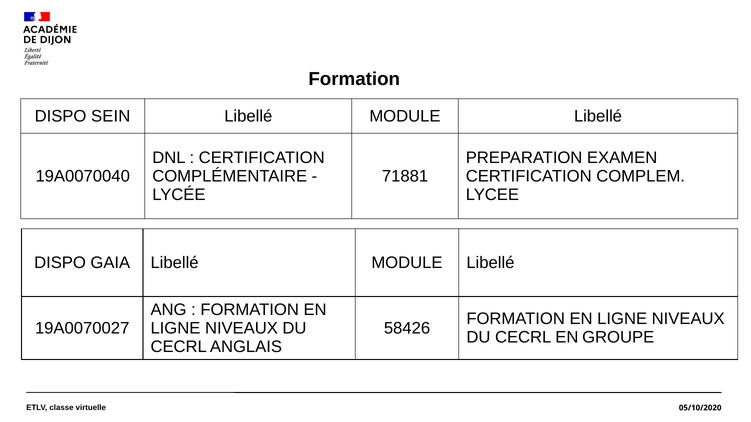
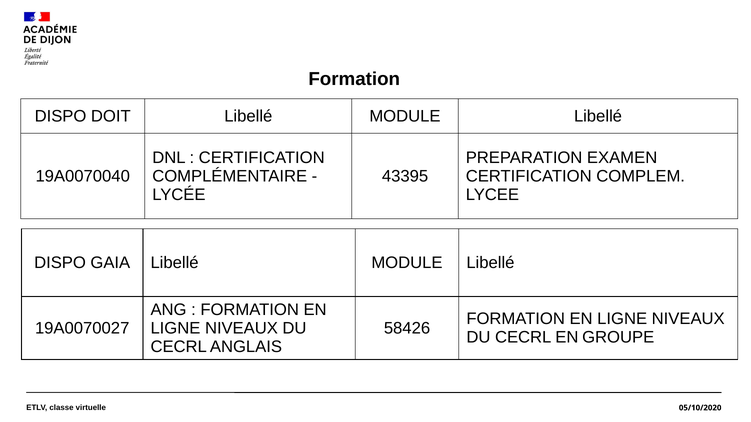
SEIN: SEIN -> DOIT (111, 116)
71881: 71881 -> 43395 (405, 176)
